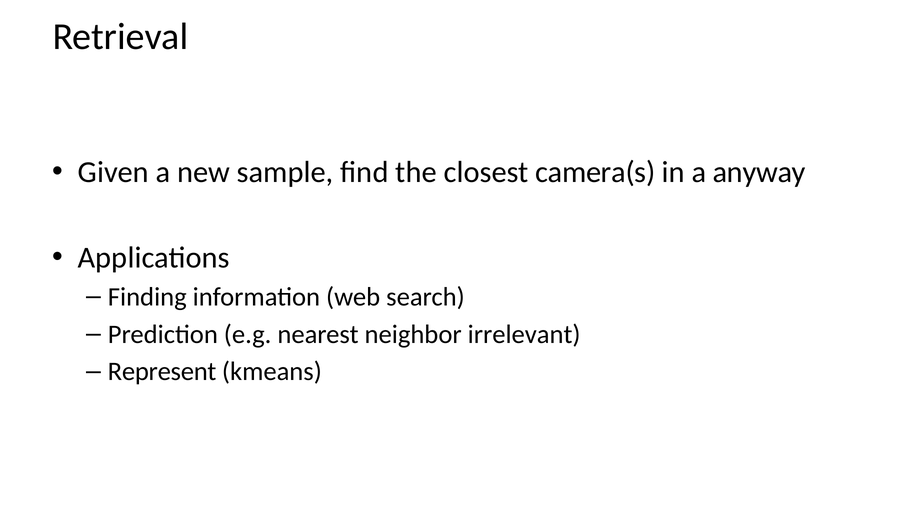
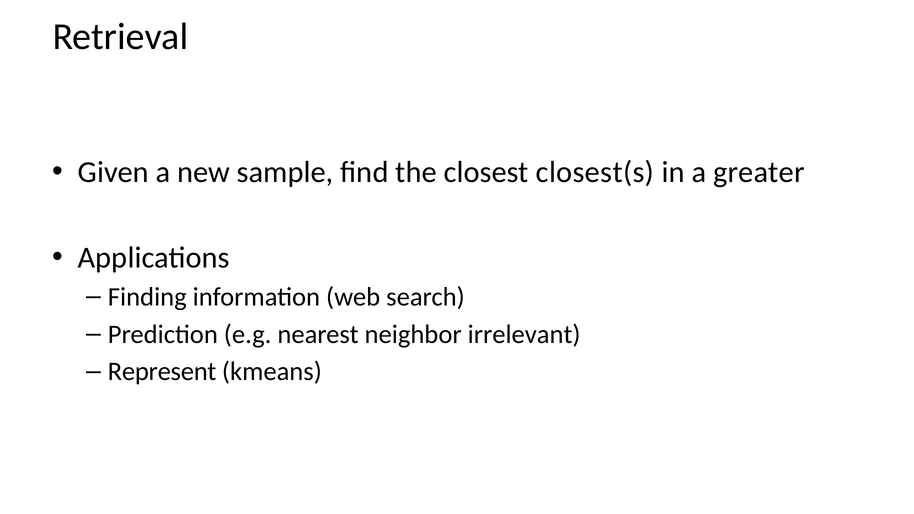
camera(s: camera(s -> closest(s (595, 172)
anyway: anyway -> greater (759, 172)
